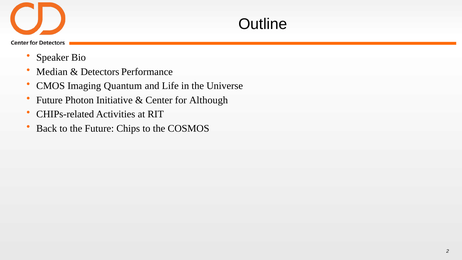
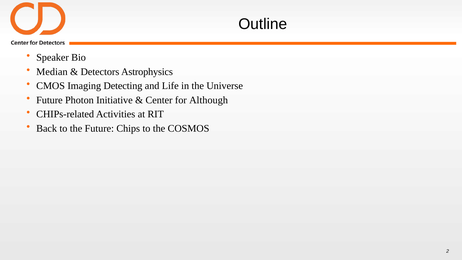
Performance: Performance -> Astrophysics (147, 72)
Quantum: Quantum -> Detecting (123, 86)
